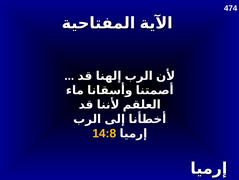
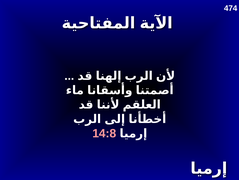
14:8 colour: yellow -> pink (104, 133)
